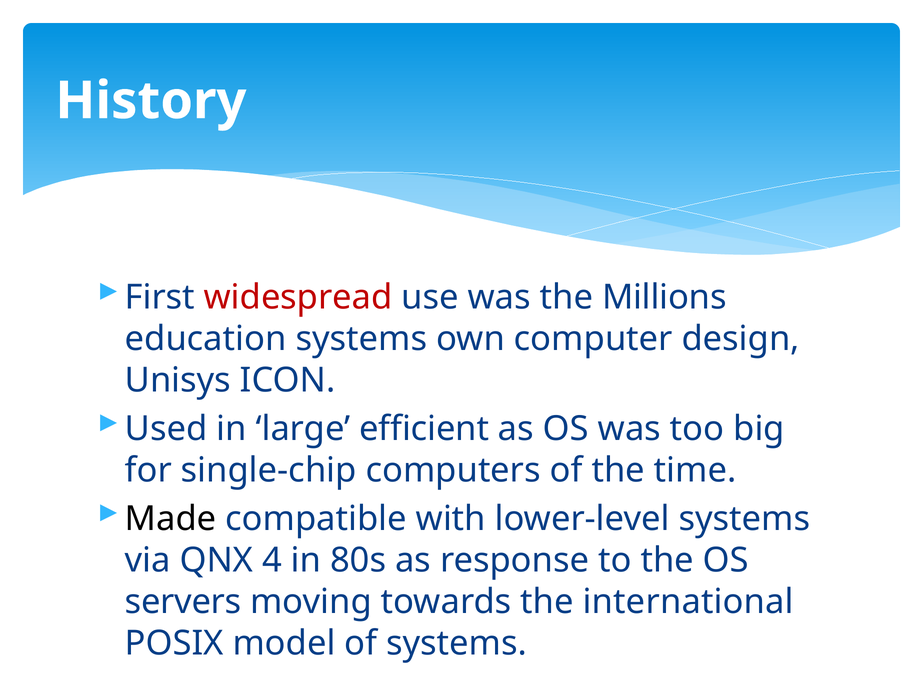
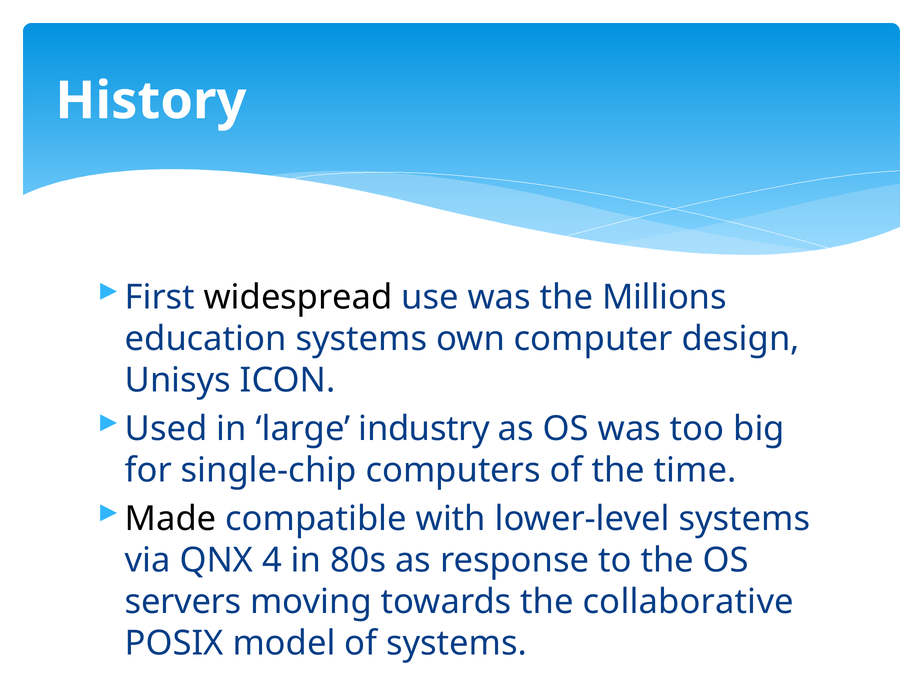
widespread colour: red -> black (298, 298)
efficient: efficient -> industry (424, 429)
international: international -> collaborative (688, 602)
